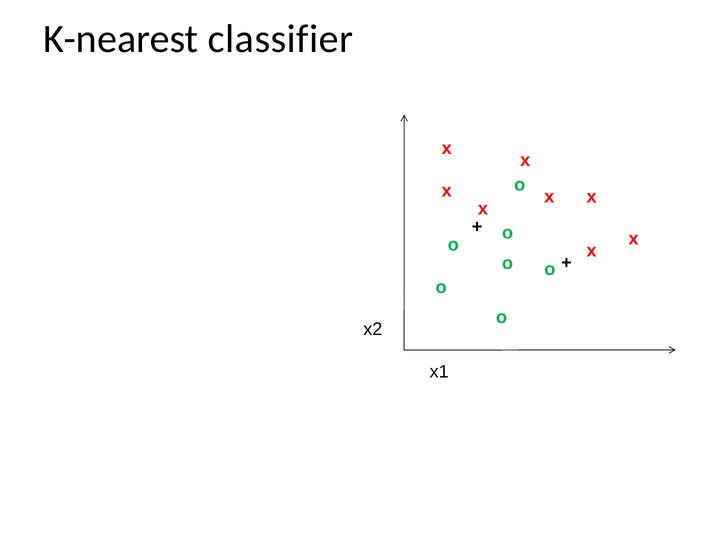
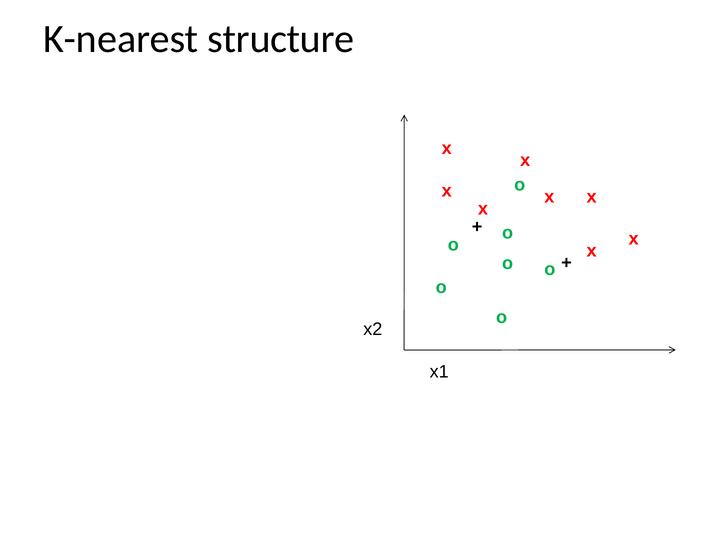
classifier: classifier -> structure (281, 39)
